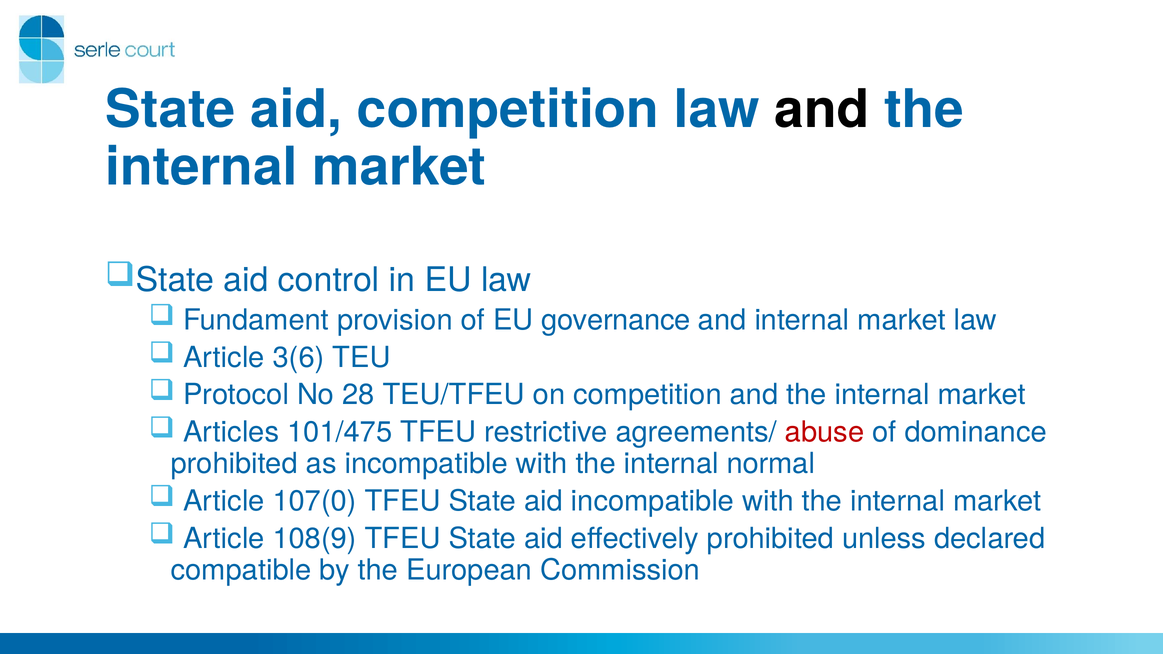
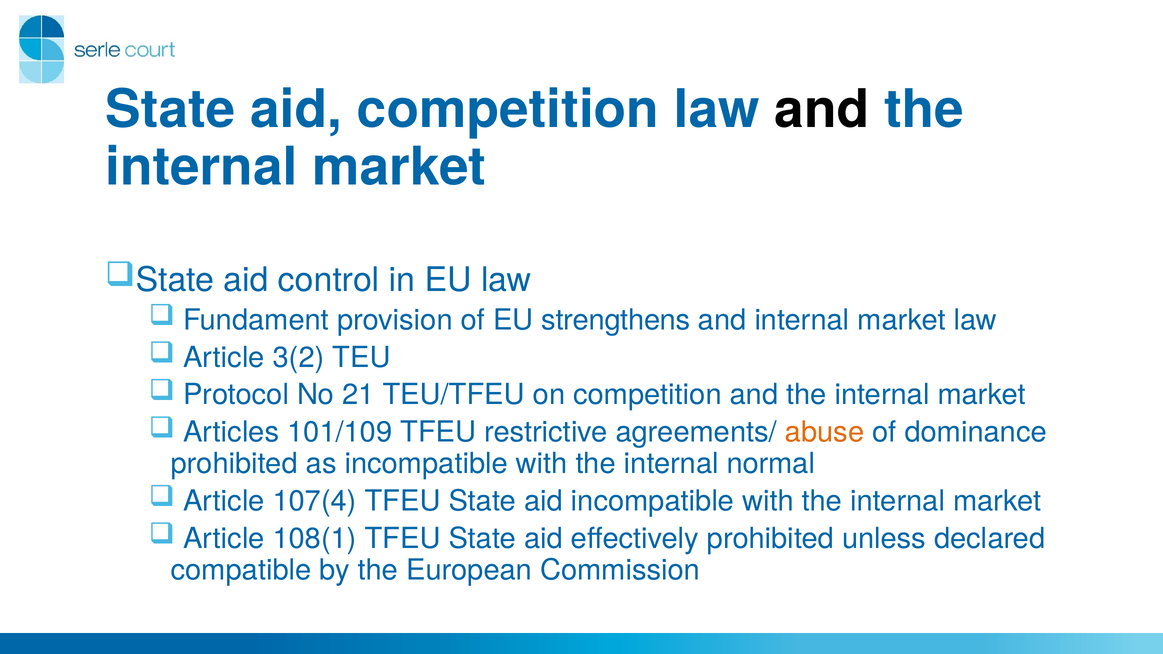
governance: governance -> strengthens (616, 320)
3(6: 3(6 -> 3(2 (299, 358)
28: 28 -> 21 (358, 395)
101/475: 101/475 -> 101/109 (340, 432)
abuse colour: red -> orange (825, 432)
107(0: 107(0 -> 107(4 (315, 501)
108(9: 108(9 -> 108(1 (315, 539)
